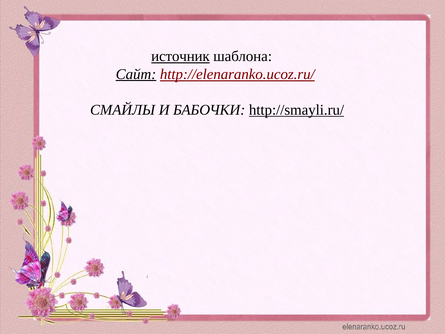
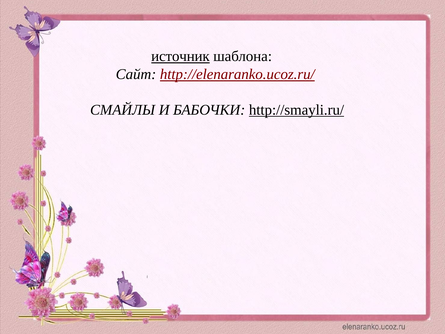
Сайт underline: present -> none (136, 74)
